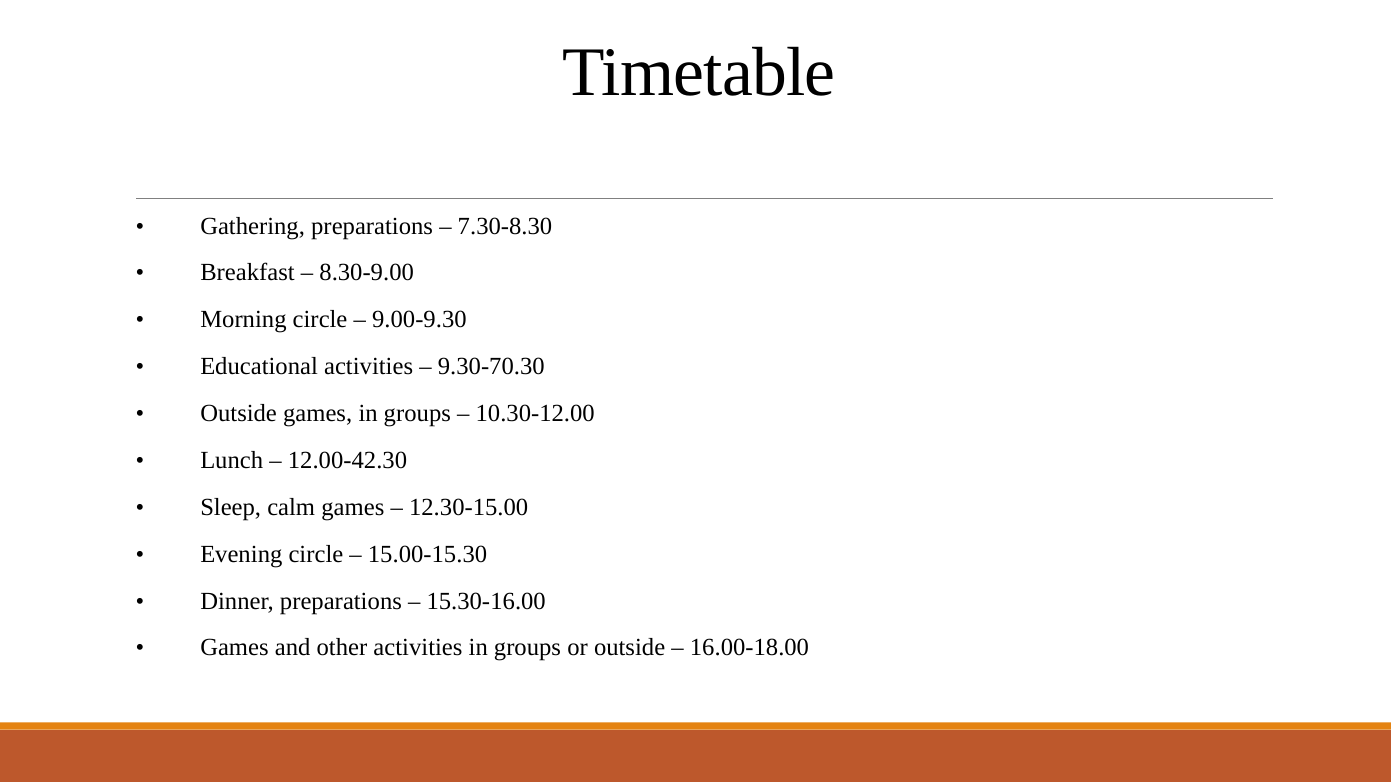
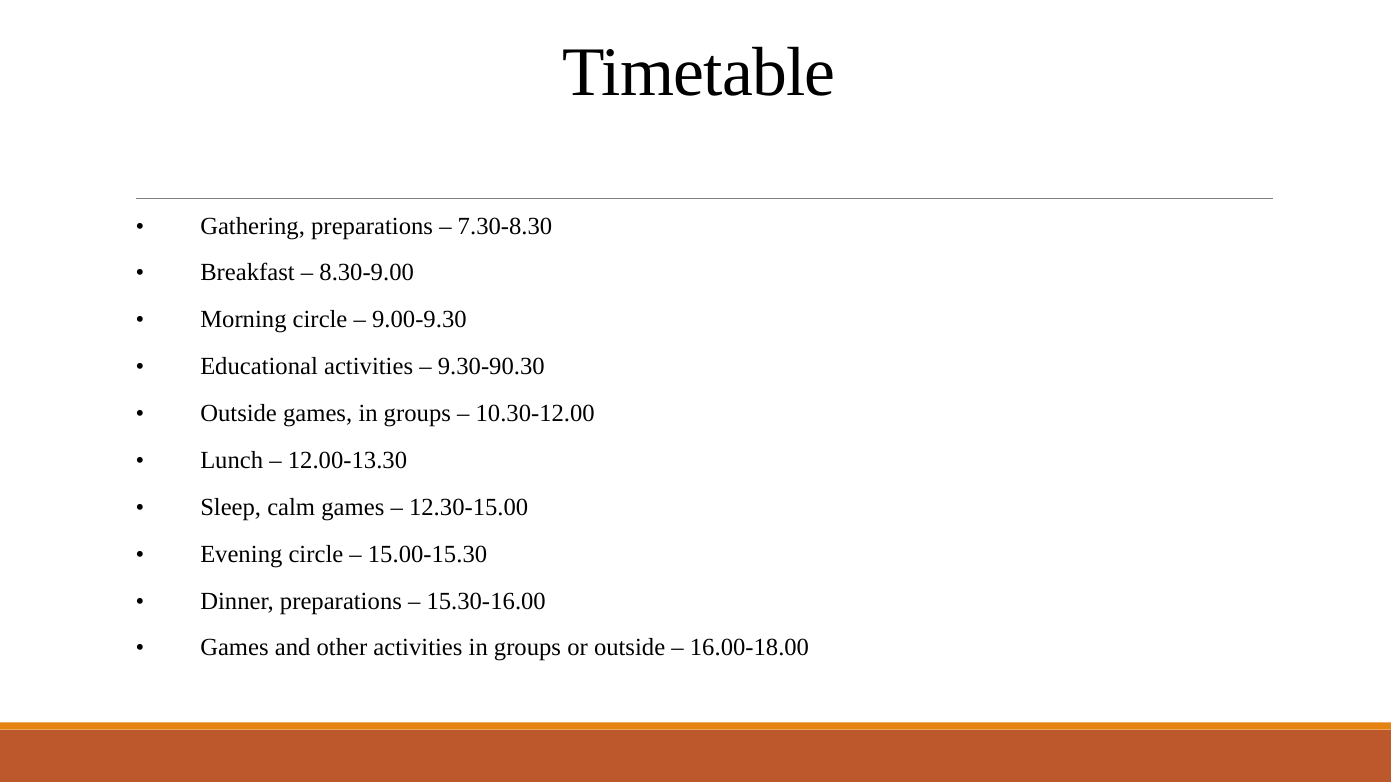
9.30-70.30: 9.30-70.30 -> 9.30-90.30 (491, 367)
12.00-42.30: 12.00-42.30 -> 12.00-13.30 (347, 461)
